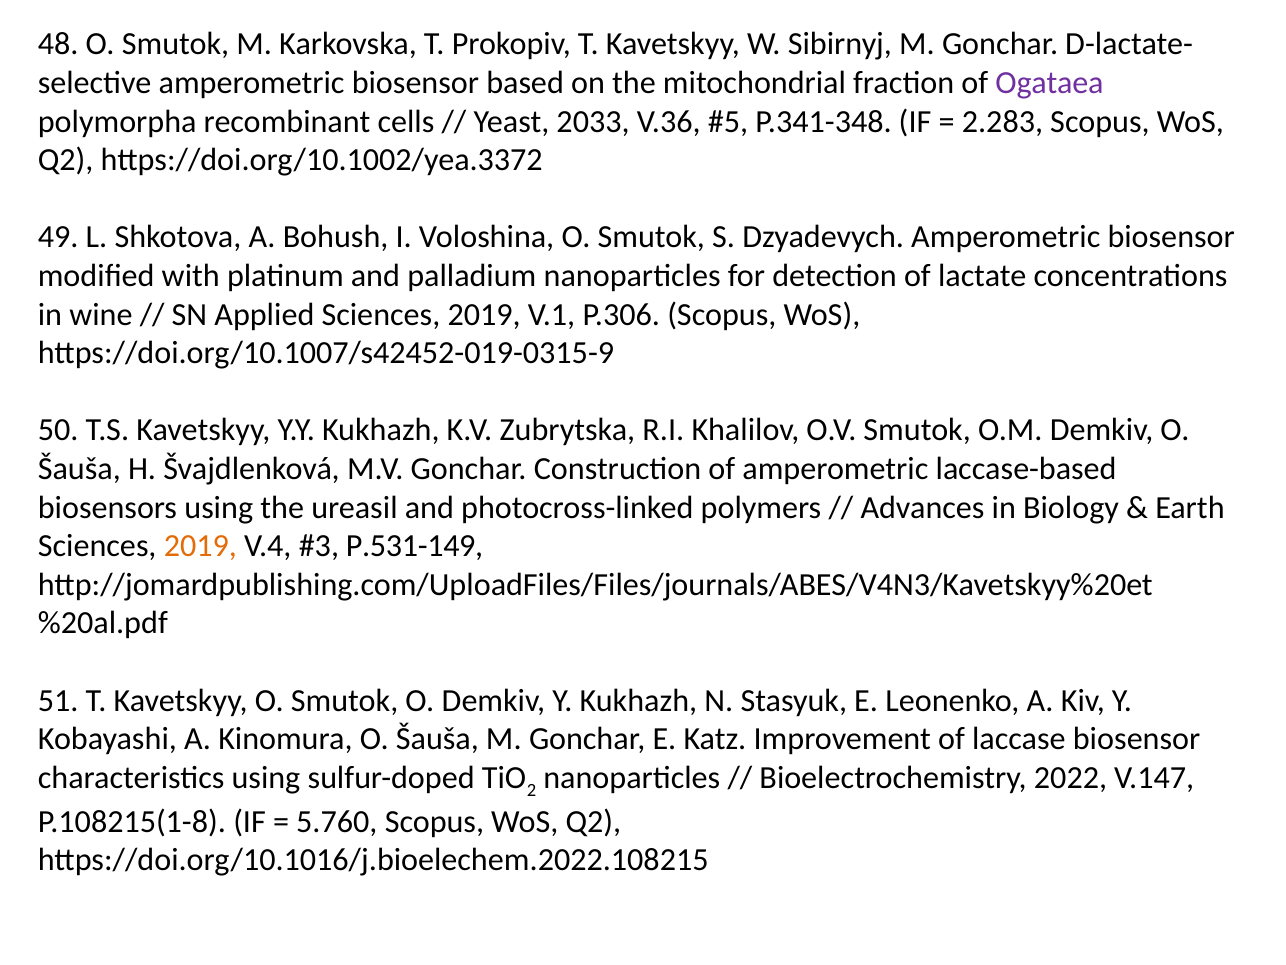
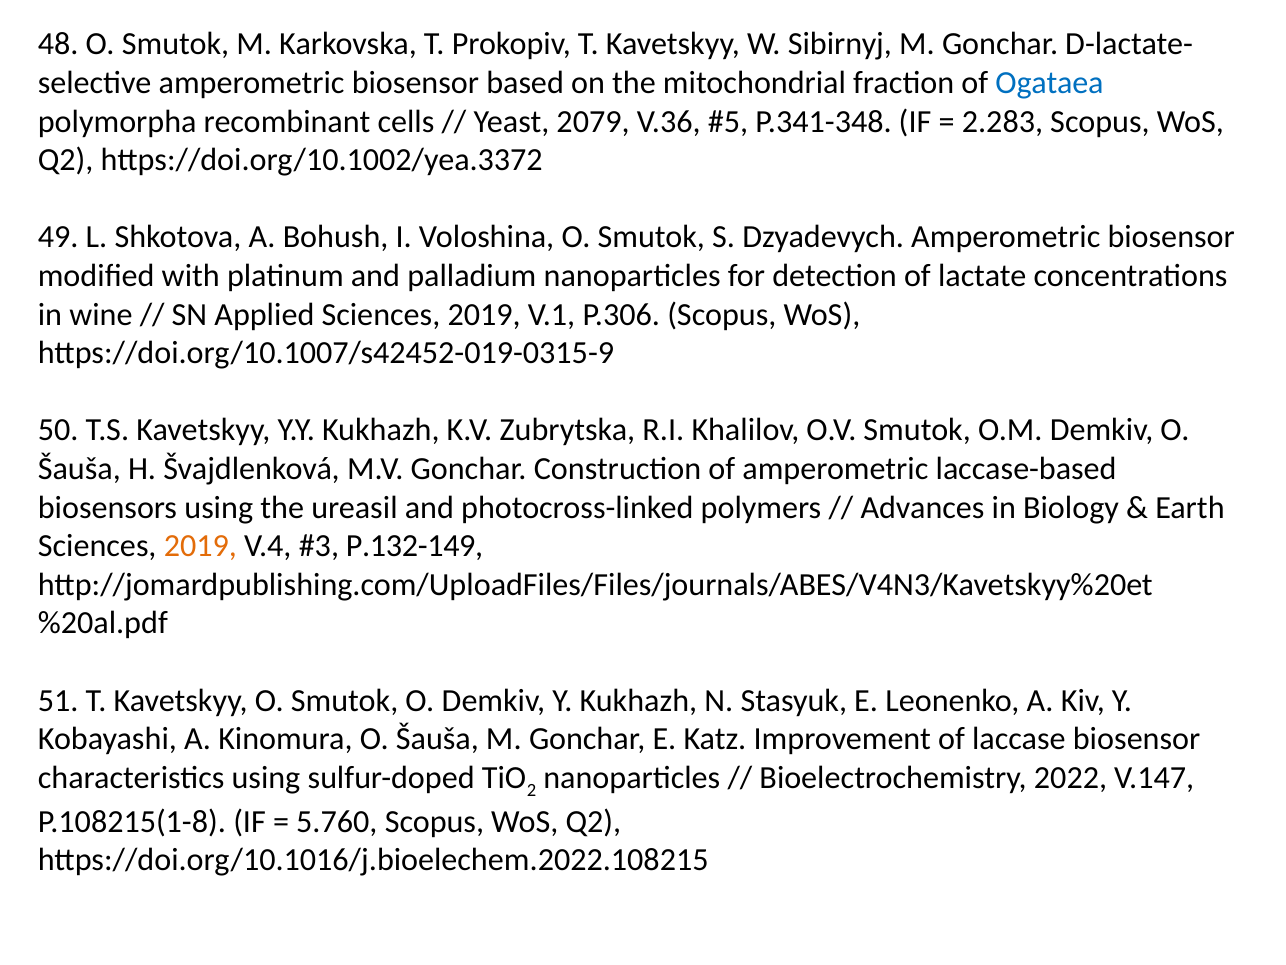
Ogataea colour: purple -> blue (1050, 83)
2033: 2033 -> 2079 (593, 121)
P.531-149: P.531-149 -> P.132-149 (415, 546)
